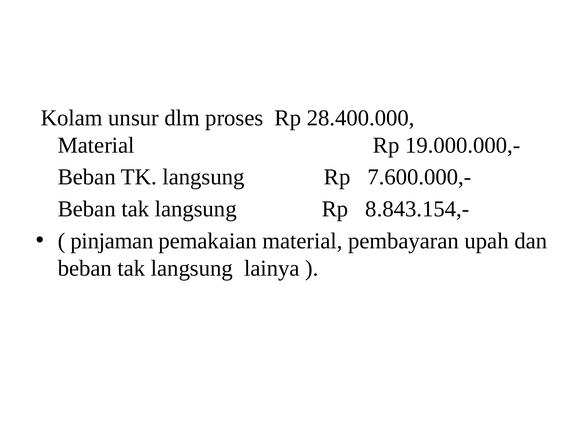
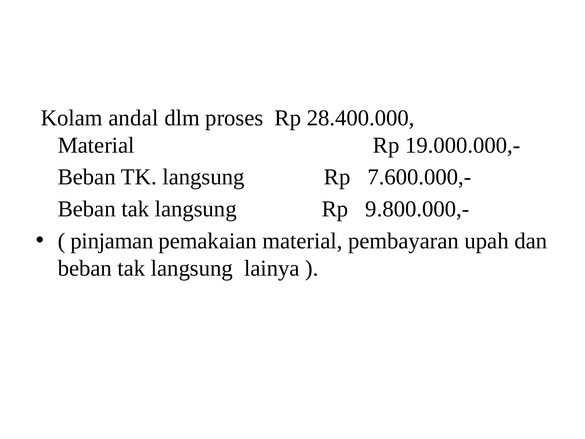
unsur: unsur -> andal (133, 118)
8.843.154,-: 8.843.154,- -> 9.800.000,- (417, 209)
